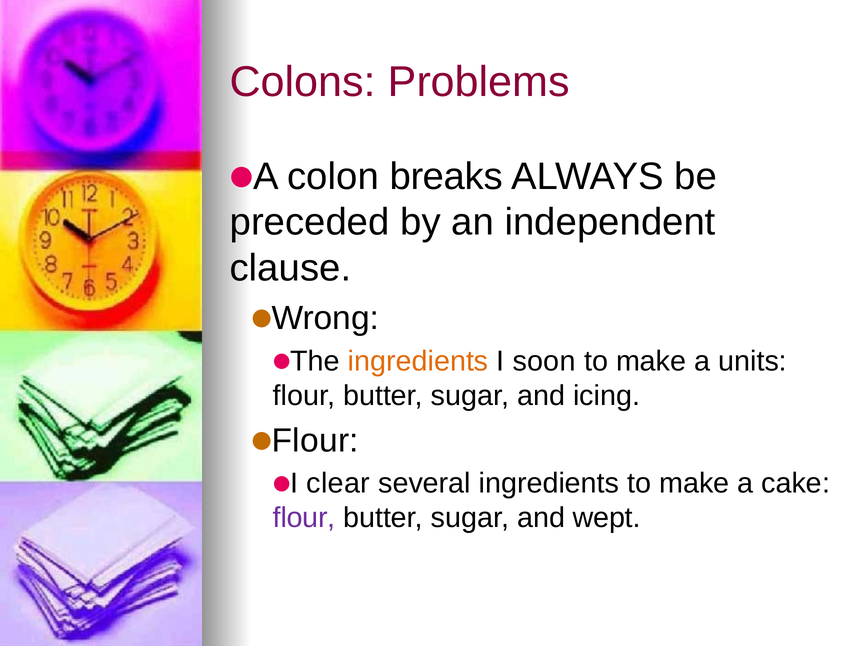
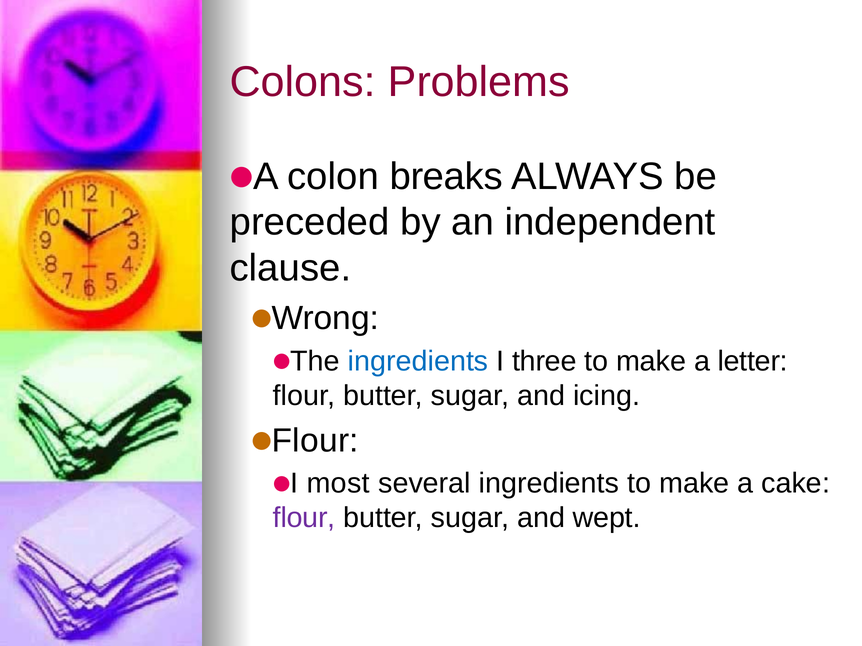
ingredients colour: orange -> blue (418, 361)
soon: soon -> three (544, 361)
units: units -> letter (753, 361)
clear: clear -> most (338, 484)
